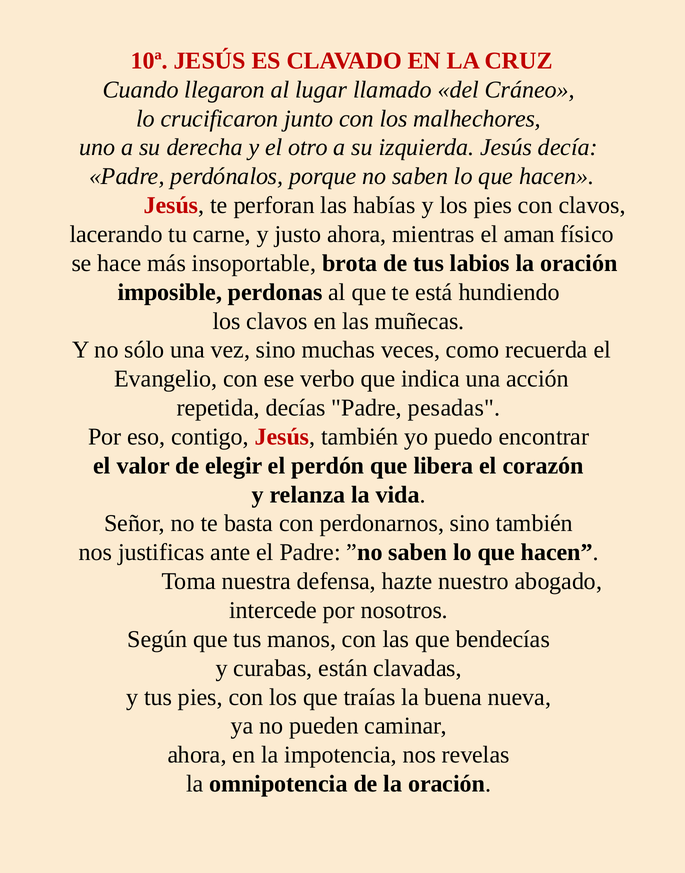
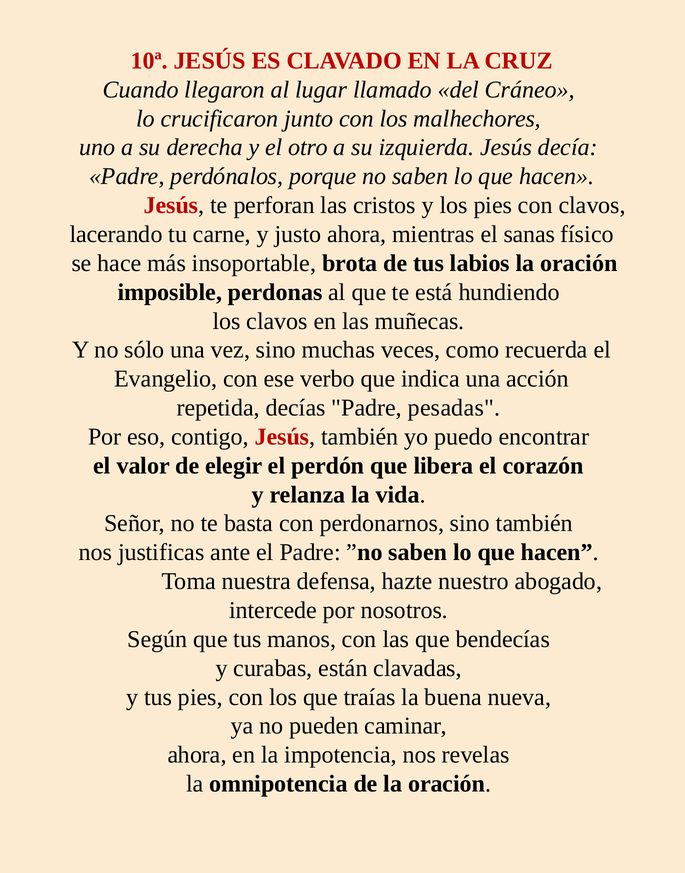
habías: habías -> cristos (384, 205)
aman: aman -> sanas (529, 234)
